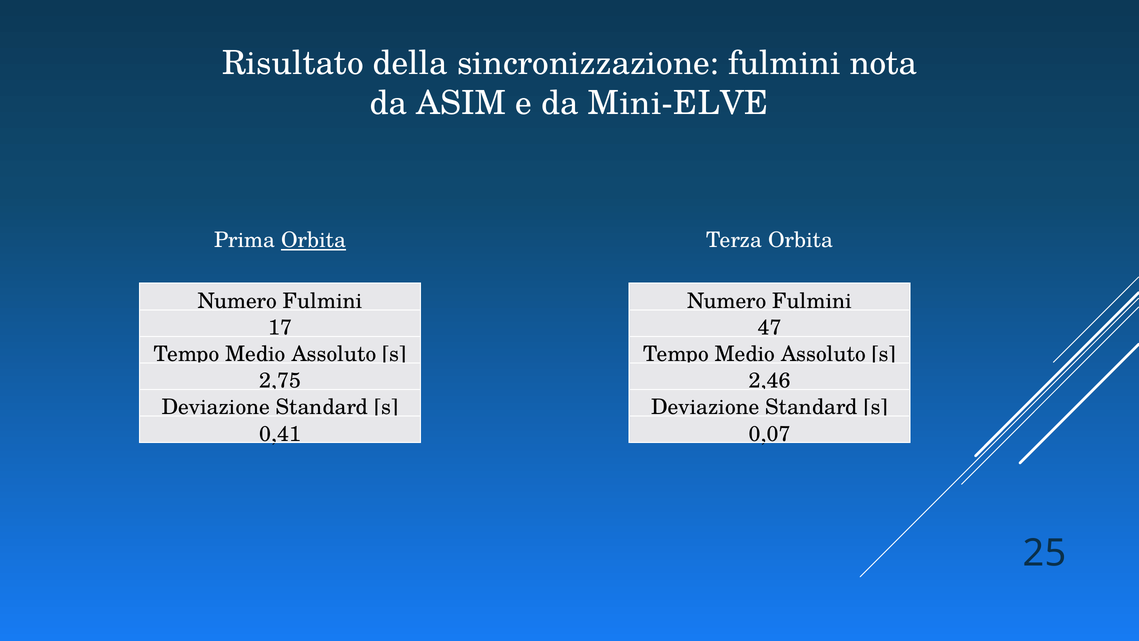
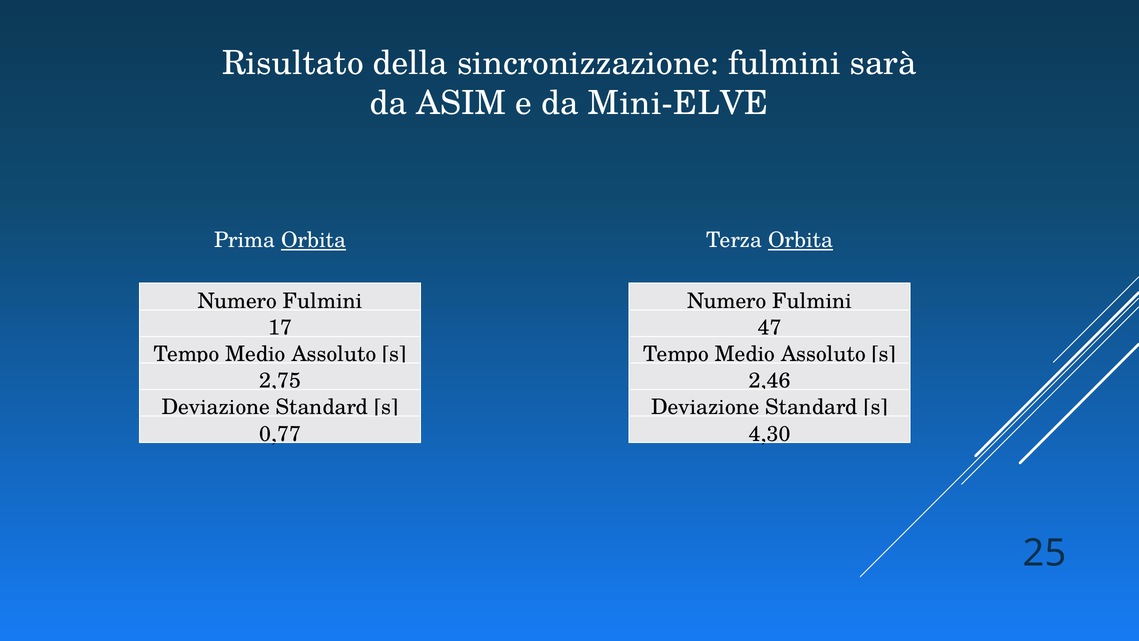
nota: nota -> sarà (883, 63)
Orbita underline: none -> present (801, 240)
0,41: 0,41 -> 0,77 (280, 434)
0,07: 0,07 -> 4,30 (770, 434)
